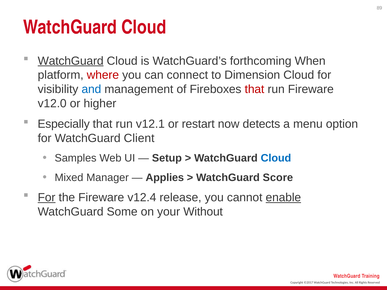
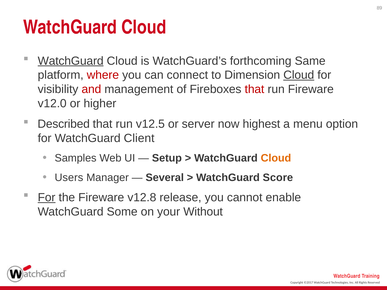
When: When -> Same (310, 61)
Cloud underline: none -> present (299, 75)
and colour: blue -> red (91, 89)
Especially: Especially -> Described (64, 124)
v12.1: v12.1 -> v12.5 (150, 124)
restart: restart -> server (198, 124)
detects: detects -> highest (261, 124)
Cloud colour: blue -> orange (276, 158)
Mixed: Mixed -> Users (69, 178)
Applies: Applies -> Several (165, 178)
v12.4: v12.4 -> v12.8 (142, 198)
enable underline: present -> none (283, 198)
